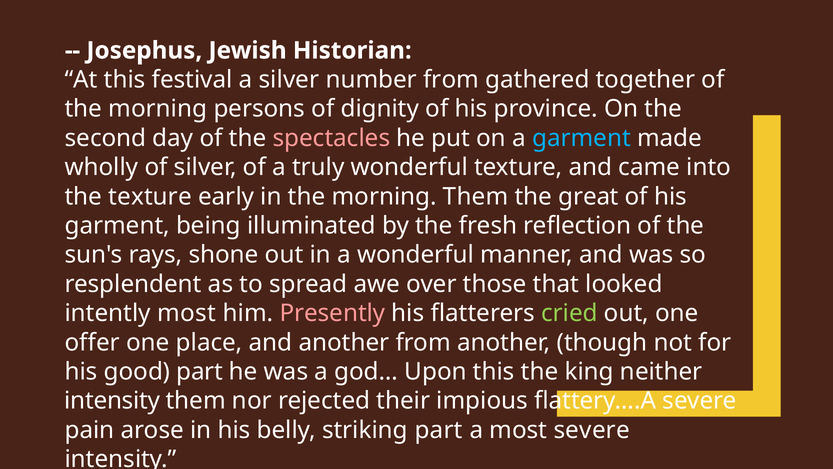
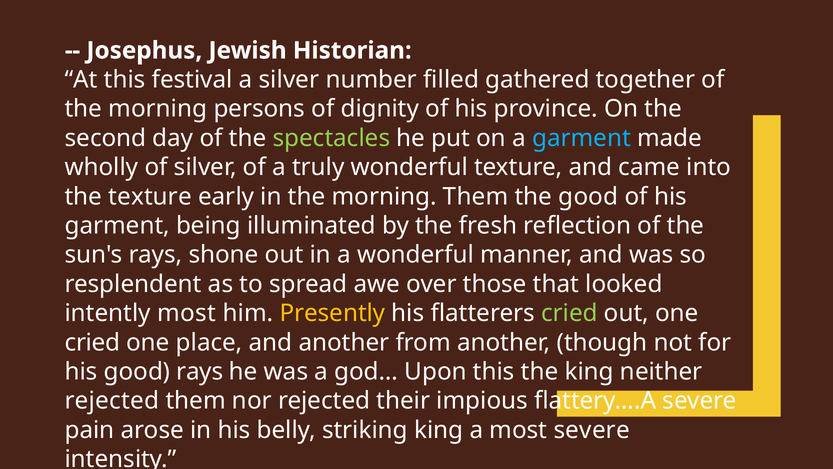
number from: from -> filled (451, 80)
spectacles colour: pink -> light green (331, 138)
the great: great -> good (588, 196)
Presently colour: pink -> yellow (332, 313)
offer: offer -> cried (92, 342)
good part: part -> rays (200, 371)
intensity: intensity -> rejected (112, 401)
striking part: part -> king (439, 430)
